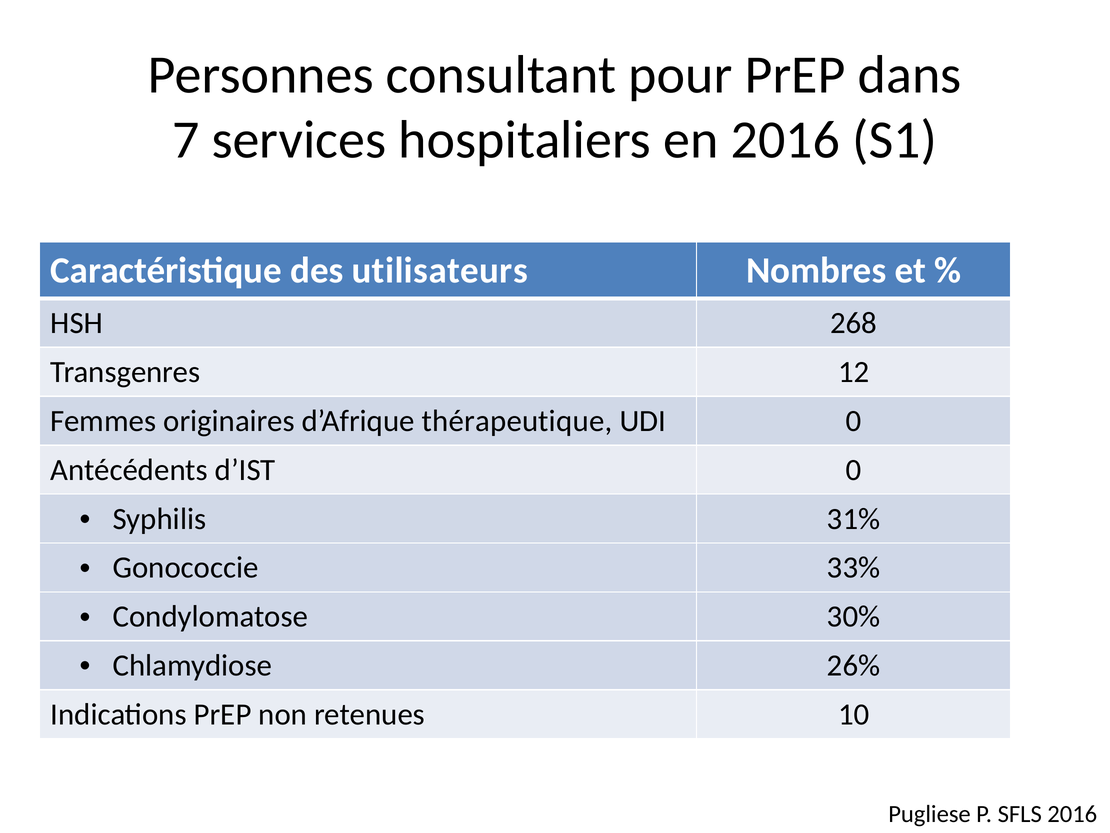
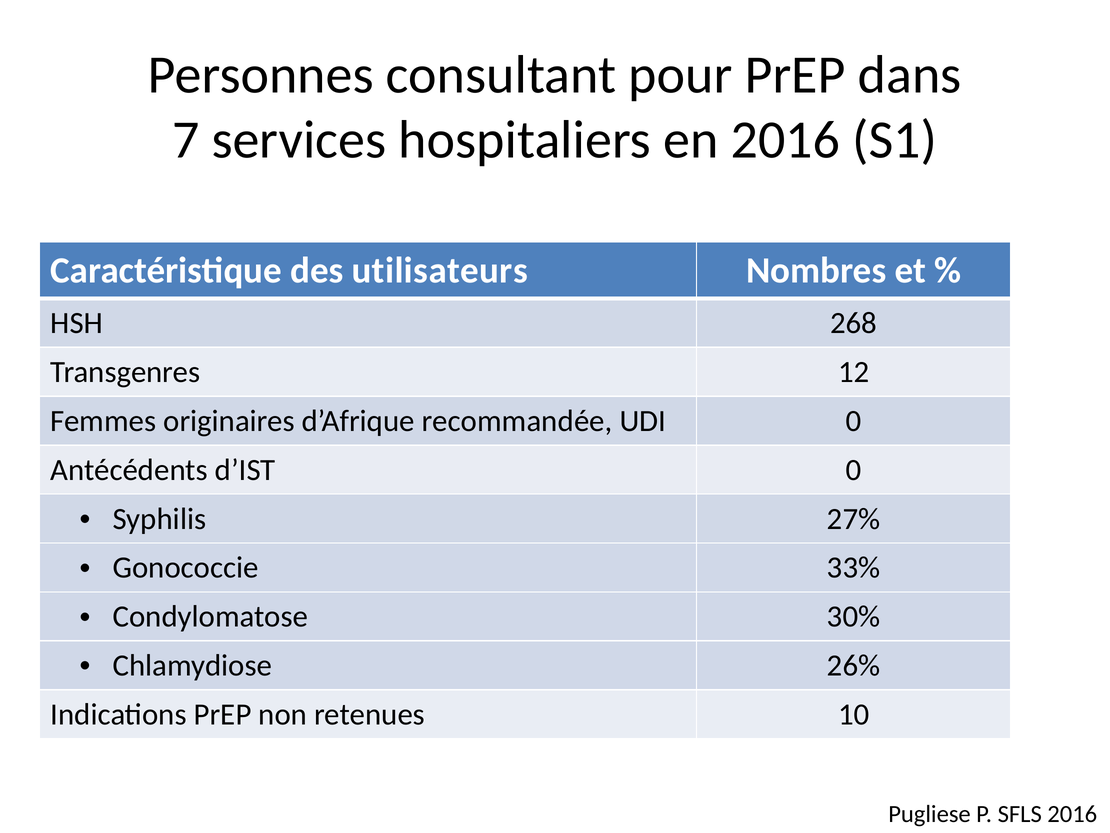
thérapeutique: thérapeutique -> recommandée (517, 421)
31%: 31% -> 27% (854, 519)
